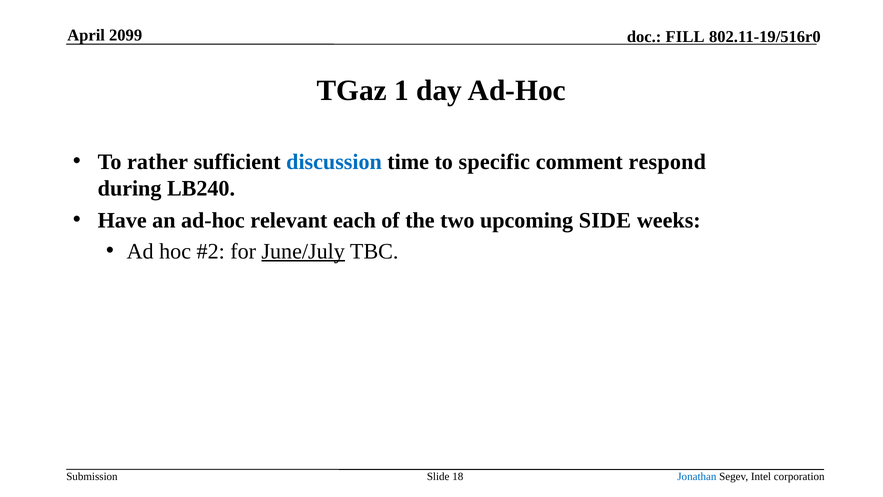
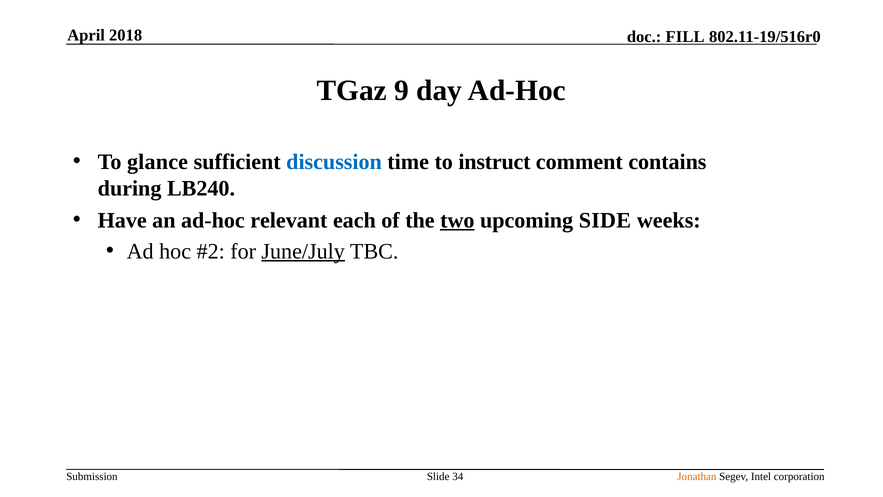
2099: 2099 -> 2018 (126, 35)
1: 1 -> 9 (402, 90)
rather: rather -> glance (158, 162)
specific: specific -> instruct (494, 162)
respond: respond -> contains (667, 162)
two underline: none -> present (457, 220)
18: 18 -> 34 (458, 476)
Jonathan colour: blue -> orange (697, 476)
